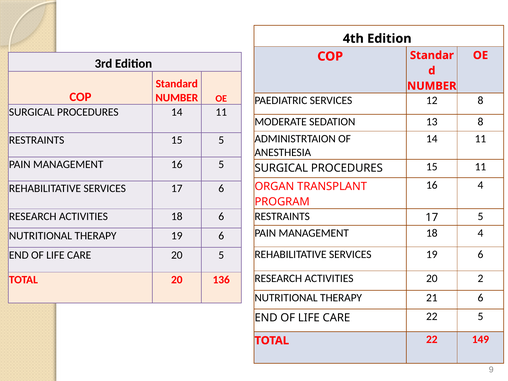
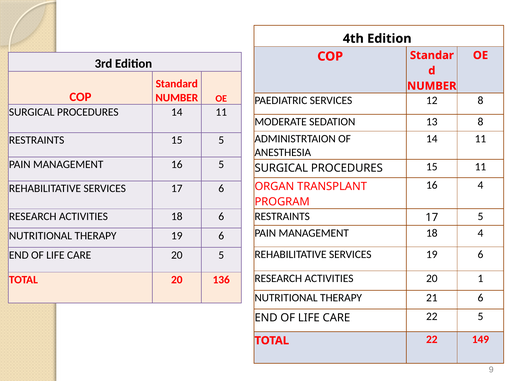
2: 2 -> 1 (480, 278)
